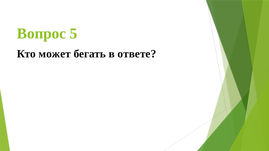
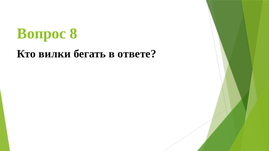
5: 5 -> 8 (74, 34)
может: может -> вилки (55, 54)
